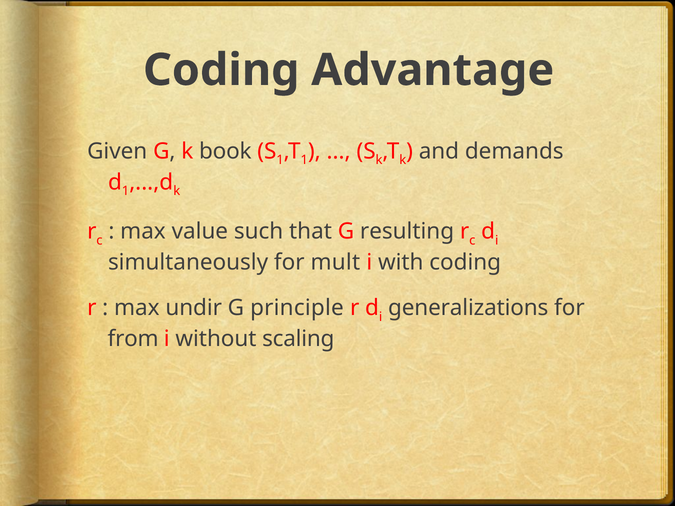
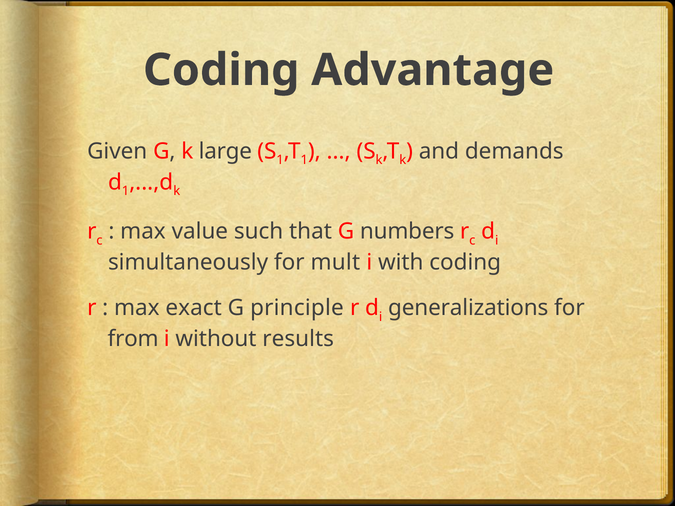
book: book -> large (225, 151)
resulting: resulting -> numbers (407, 232)
undir: undir -> exact (194, 308)
scaling: scaling -> results (298, 339)
